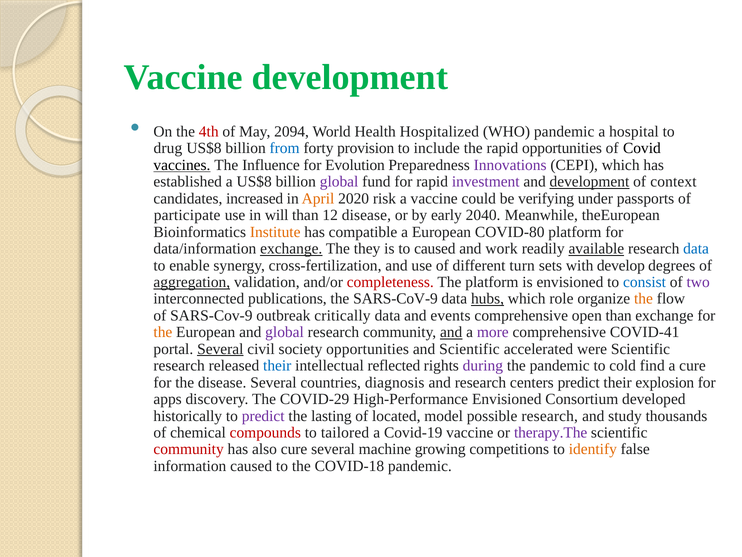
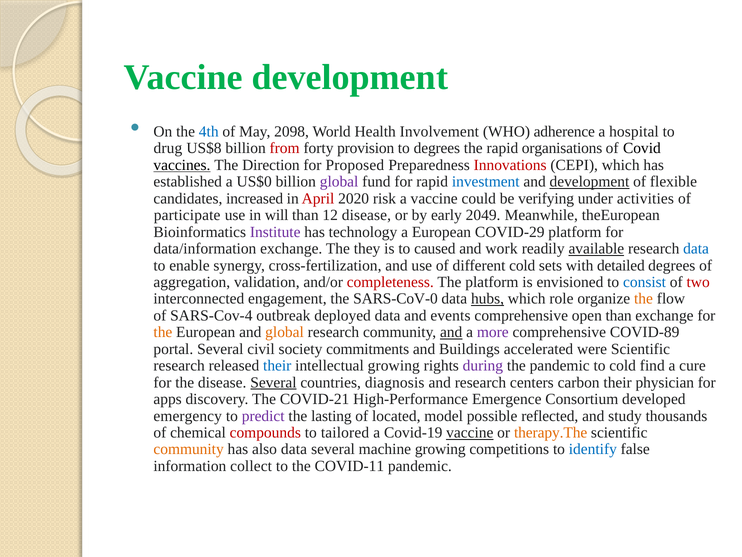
4th colour: red -> blue (209, 131)
2094: 2094 -> 2098 (292, 131)
Hospitalized: Hospitalized -> Involvement (439, 131)
WHO pandemic: pandemic -> adherence (564, 131)
from colour: blue -> red (285, 148)
to include: include -> degrees (437, 148)
rapid opportunities: opportunities -> organisations (562, 148)
Influence: Influence -> Direction (271, 165)
Evolution: Evolution -> Proposed (355, 165)
Innovations colour: purple -> red (510, 165)
a US$8: US$8 -> US$0 (254, 182)
investment colour: purple -> blue (486, 182)
context: context -> flexible (674, 182)
April colour: orange -> red (318, 198)
passports: passports -> activities (645, 198)
2040: 2040 -> 2049 (483, 215)
Institute colour: orange -> purple (275, 232)
compatible: compatible -> technology (363, 232)
COVID-80: COVID-80 -> COVID-29 (510, 232)
exchange underline: present -> none (291, 248)
different turn: turn -> cold (522, 265)
develop: develop -> detailed (621, 265)
aggregation underline: present -> none (192, 282)
two colour: purple -> red (698, 282)
publications: publications -> engagement (287, 299)
the SARS-CoV-9: SARS-CoV-9 -> SARS-CoV-0 (395, 299)
of SARS-Cov-9: SARS-Cov-9 -> SARS-Cov-4 (211, 315)
critically: critically -> deployed (343, 315)
global colour: purple -> orange (285, 332)
COVID-41: COVID-41 -> COVID-89 (645, 332)
Several underline: present -> none (220, 349)
society opportunities: opportunities -> commitments (368, 349)
and Scientific: Scientific -> Buildings (469, 349)
intellectual reflected: reflected -> growing (394, 365)
Several underline: none -> present (273, 382)
centers predict: predict -> carbon (579, 382)
explosion: explosion -> physician (665, 382)
COVID‑29: COVID‑29 -> COVID‑21 (315, 399)
High-Performance Envisioned: Envisioned -> Emergence (507, 399)
historically: historically -> emergency (188, 416)
possible research: research -> reflected (550, 416)
vaccine underline: none -> present (470, 432)
therapy.The colour: purple -> orange (551, 432)
community colour: red -> orange (189, 449)
also cure: cure -> data (294, 449)
identify colour: orange -> blue (593, 449)
information caused: caused -> collect (251, 466)
COVID-18: COVID-18 -> COVID-11 (349, 466)
